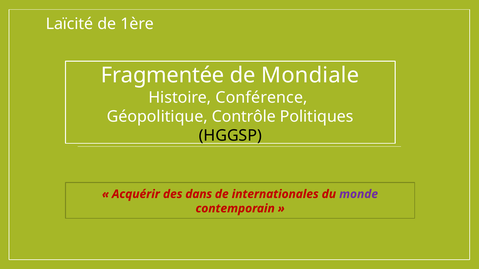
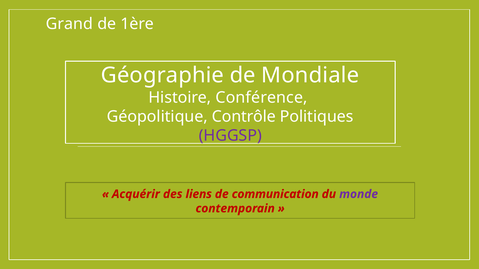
Laïcité: Laïcité -> Grand (69, 24)
Fragmentée: Fragmentée -> Géographie (162, 75)
HGGSP colour: black -> purple (230, 136)
dans: dans -> liens (199, 194)
internationales: internationales -> communication (275, 194)
